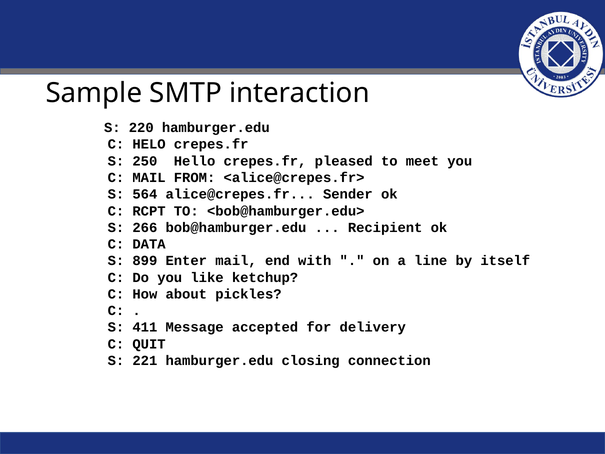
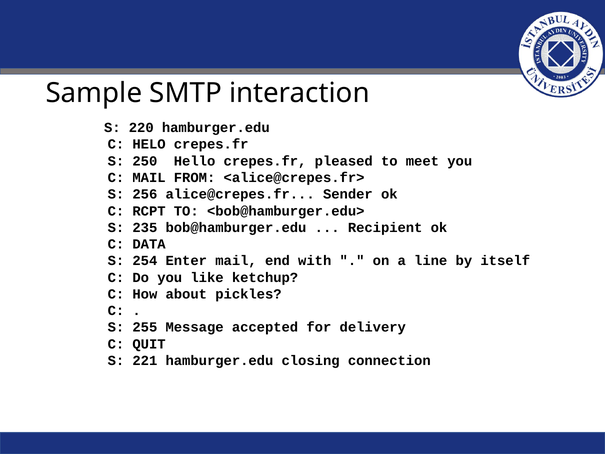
564: 564 -> 256 (145, 194)
266: 266 -> 235 (145, 227)
899: 899 -> 254 (145, 261)
411: 411 -> 255 (145, 327)
